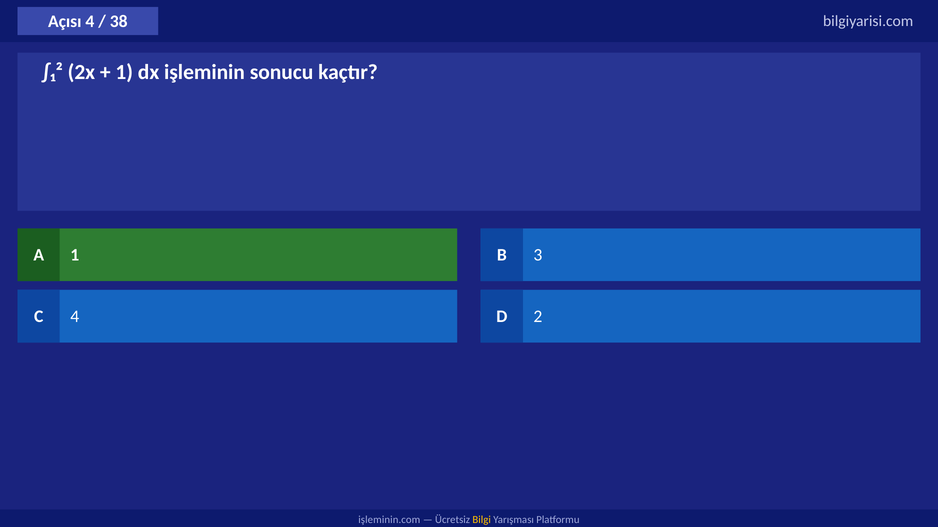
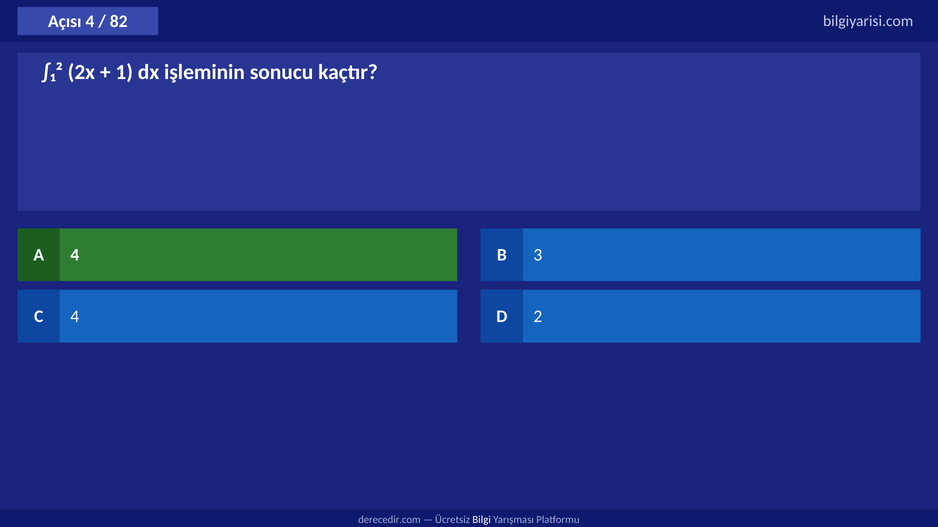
38: 38 -> 82 (119, 21)
A 1: 1 -> 4 (75, 255)
işleminin.com: işleminin.com -> derecedir.com (389, 520)
Bilgi colour: yellow -> white (482, 520)
